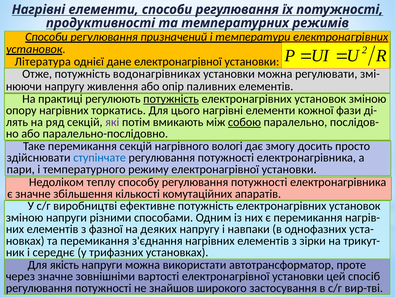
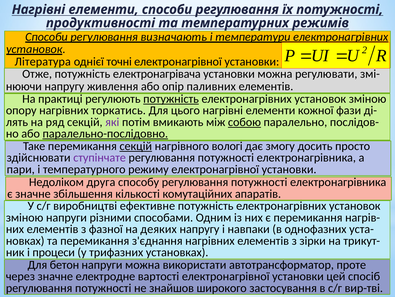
призначений: призначений -> визначають (174, 37)
дане: дане -> точні (119, 61)
водонагрівниках: водонагрівниках -> електронагрівача (157, 74)
паралельно-послідовно underline: none -> present (105, 133)
секцій underline: none -> present (136, 146)
ступінчате colour: blue -> purple (100, 157)
теплу: теплу -> друга (101, 182)
середнє: середнє -> процеси (54, 252)
якість: якість -> бетон (64, 264)
зовнішніми: зовнішніми -> електродне (105, 276)
